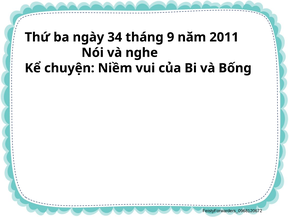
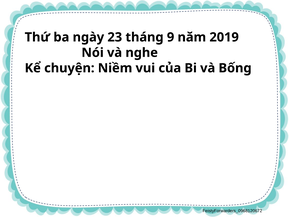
34: 34 -> 23 (115, 37)
2011: 2011 -> 2019 (224, 37)
